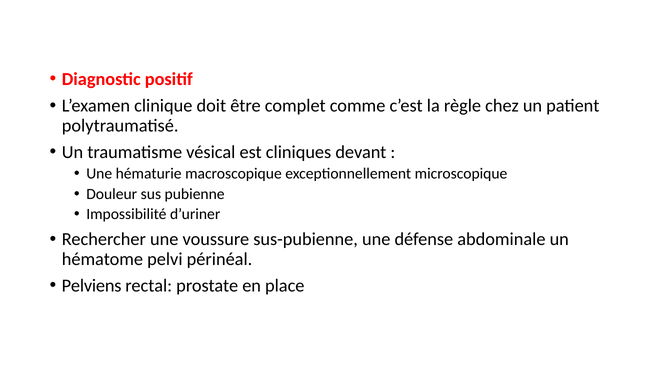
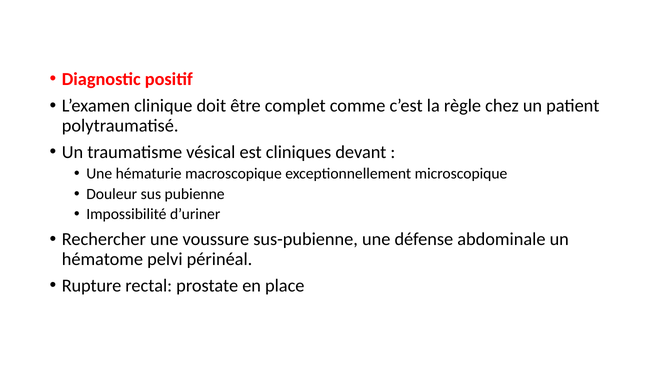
Pelviens: Pelviens -> Rupture (92, 286)
